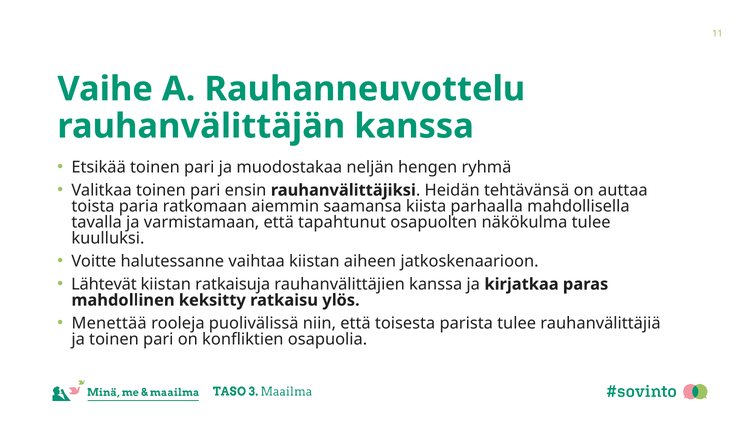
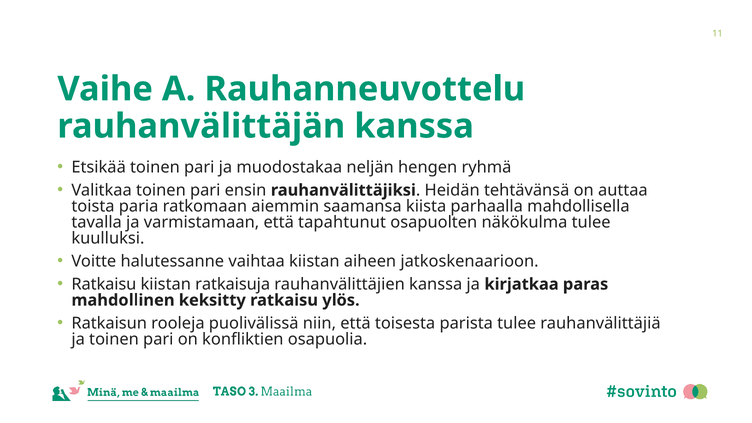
Lähtevät: Lähtevät -> Ratkaisu (104, 284)
Menettää: Menettää -> Ratkaisun (109, 323)
